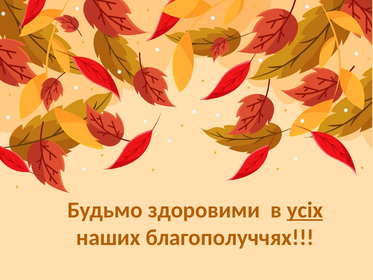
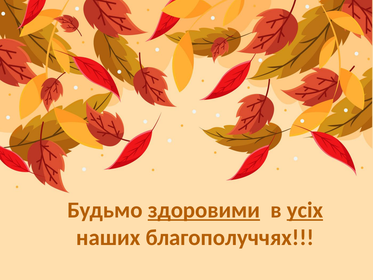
здоровими underline: none -> present (204, 210)
